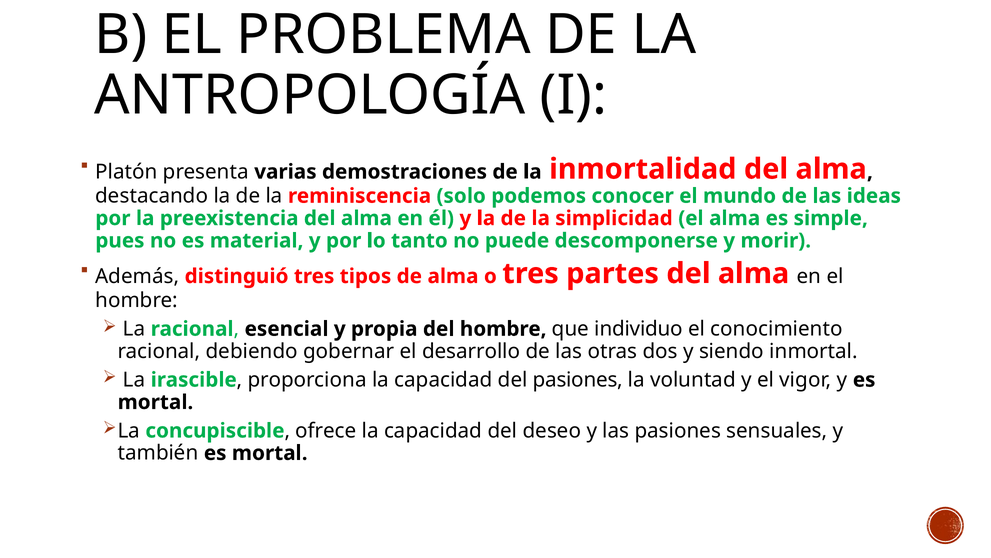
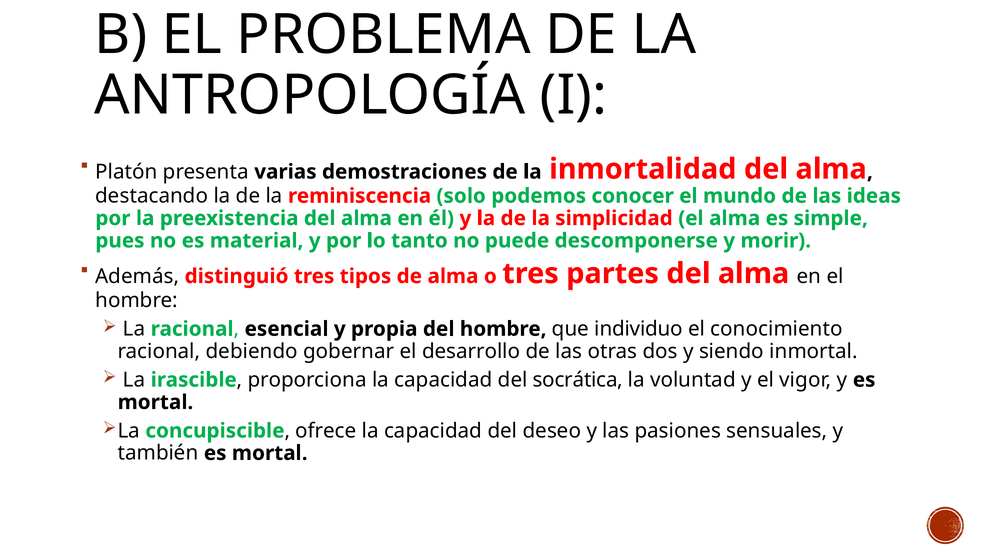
del pasiones: pasiones -> socrática (578, 379)
